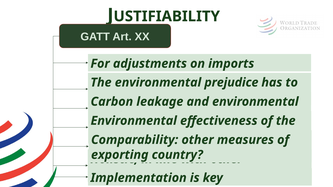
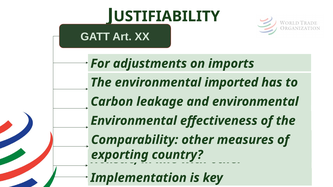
prejudice: prejudice -> imported (231, 83)
